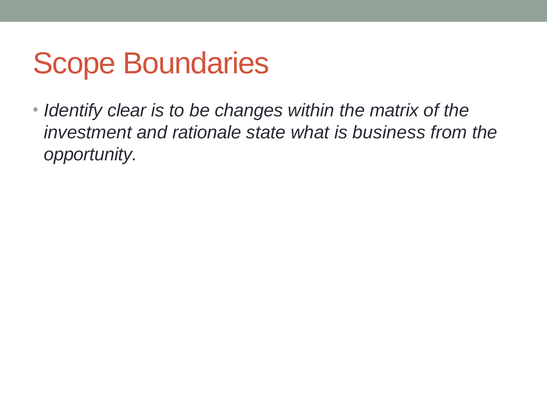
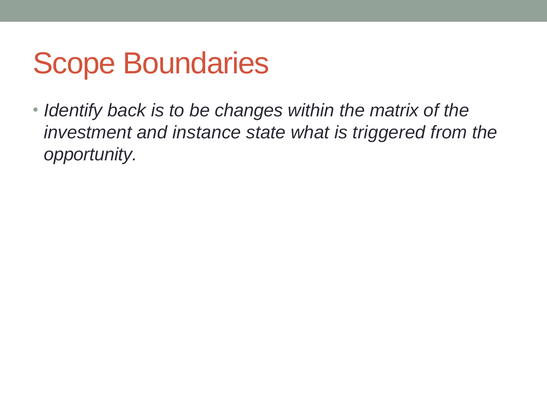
clear: clear -> back (127, 111)
rationale: rationale -> instance (207, 133)
business: business -> triggered (389, 133)
